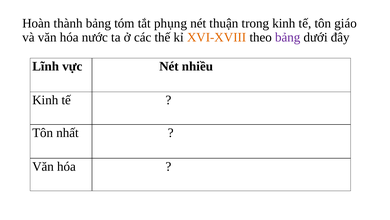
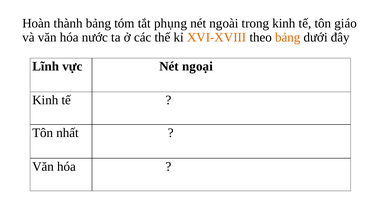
thuận: thuận -> ngoài (224, 23)
bảng colour: purple -> orange (288, 37)
nhiều: nhiều -> ngoại (197, 66)
